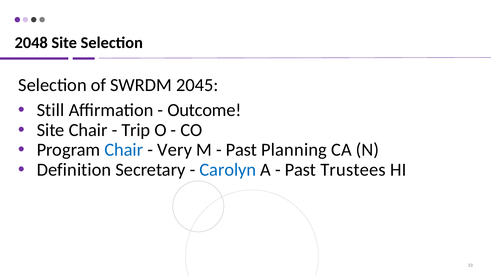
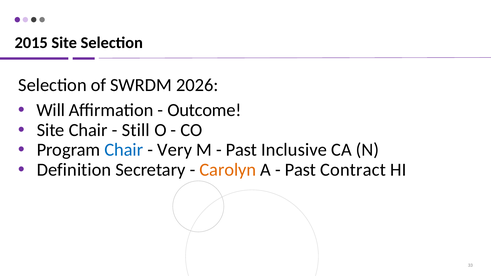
2048: 2048 -> 2015 (31, 43)
2045: 2045 -> 2026 (197, 85)
Still: Still -> Will (51, 110)
Trip: Trip -> Still (136, 130)
Planning: Planning -> Inclusive (294, 150)
Carolyn colour: blue -> orange (228, 170)
Trustees: Trustees -> Contract (353, 170)
